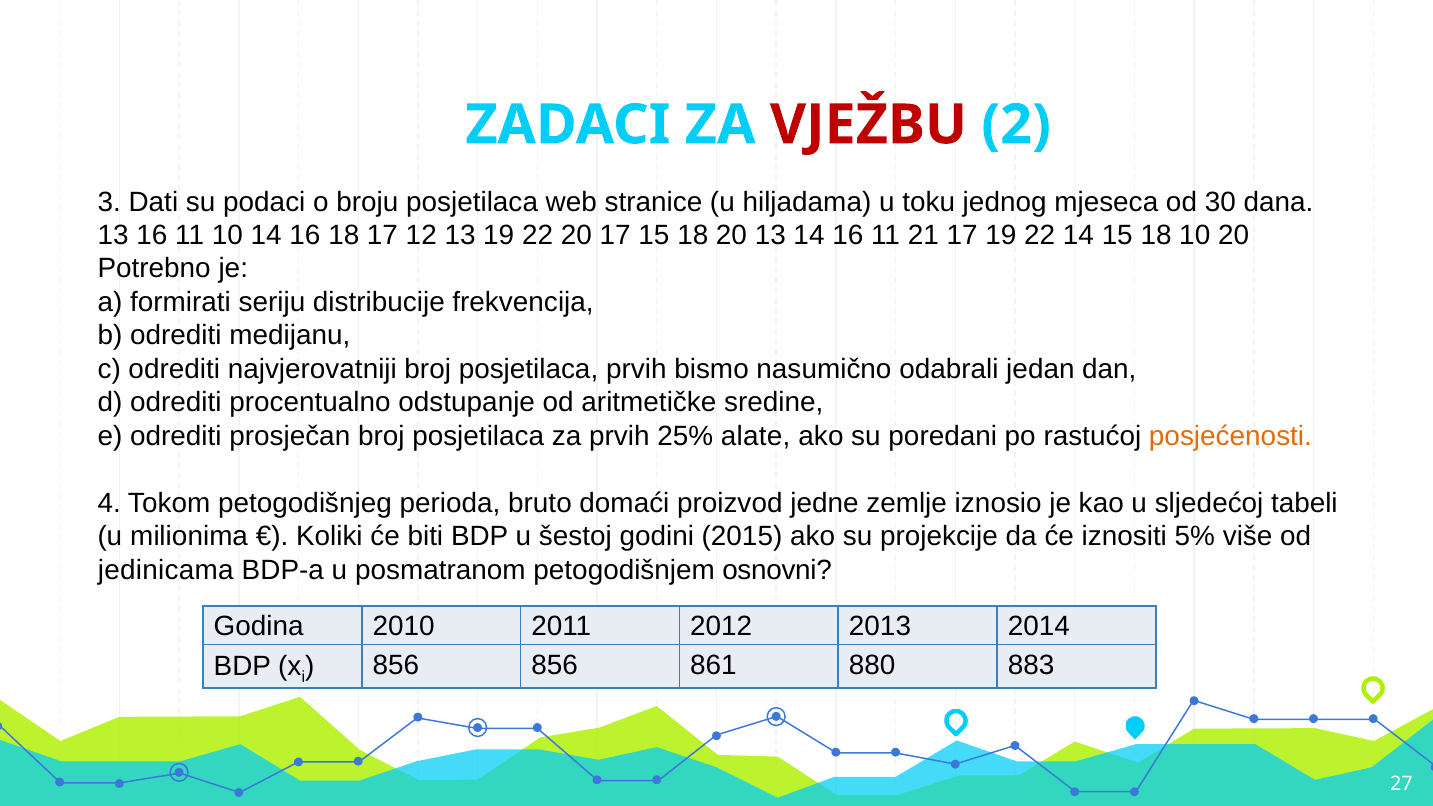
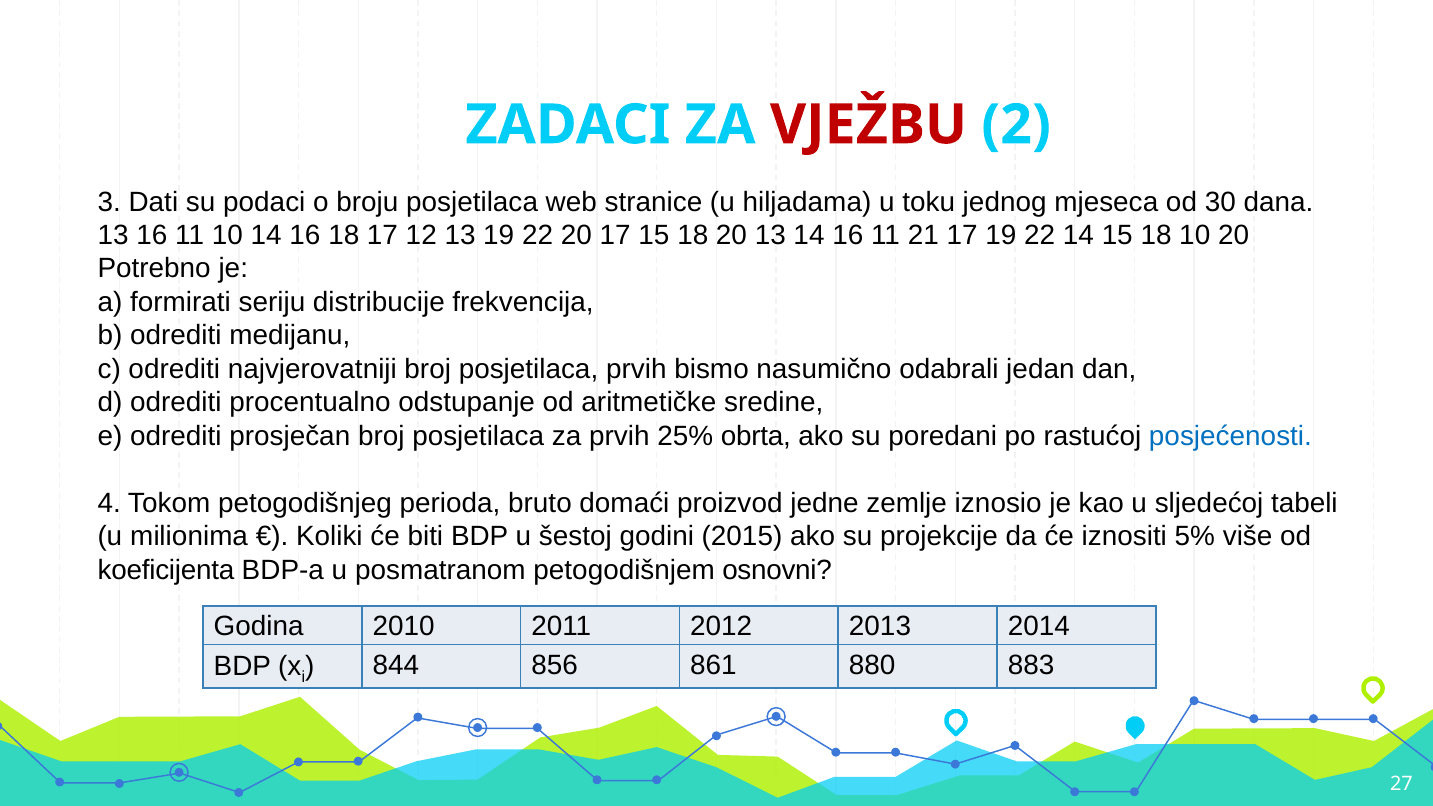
alate: alate -> obrta (756, 436)
posjećenosti colour: orange -> blue (1230, 436)
jedinicama: jedinicama -> koeficijenta (166, 570)
856: 856 -> 844 (396, 665)
